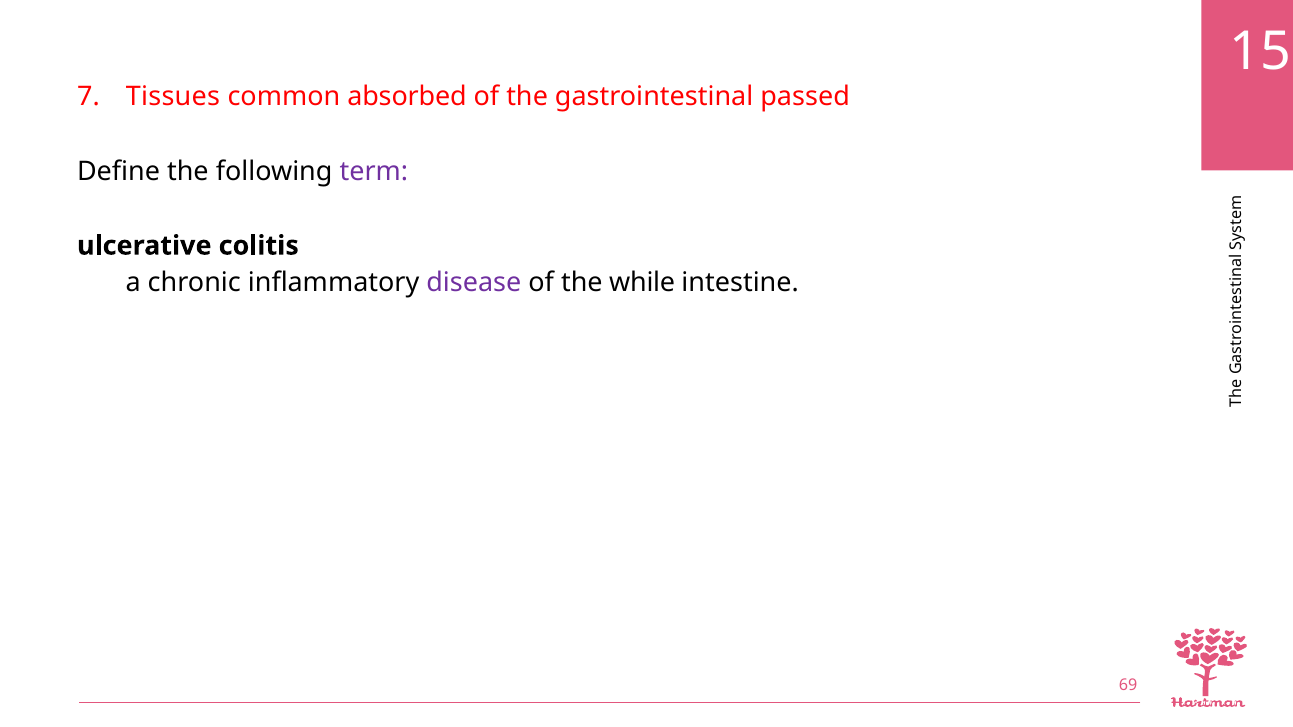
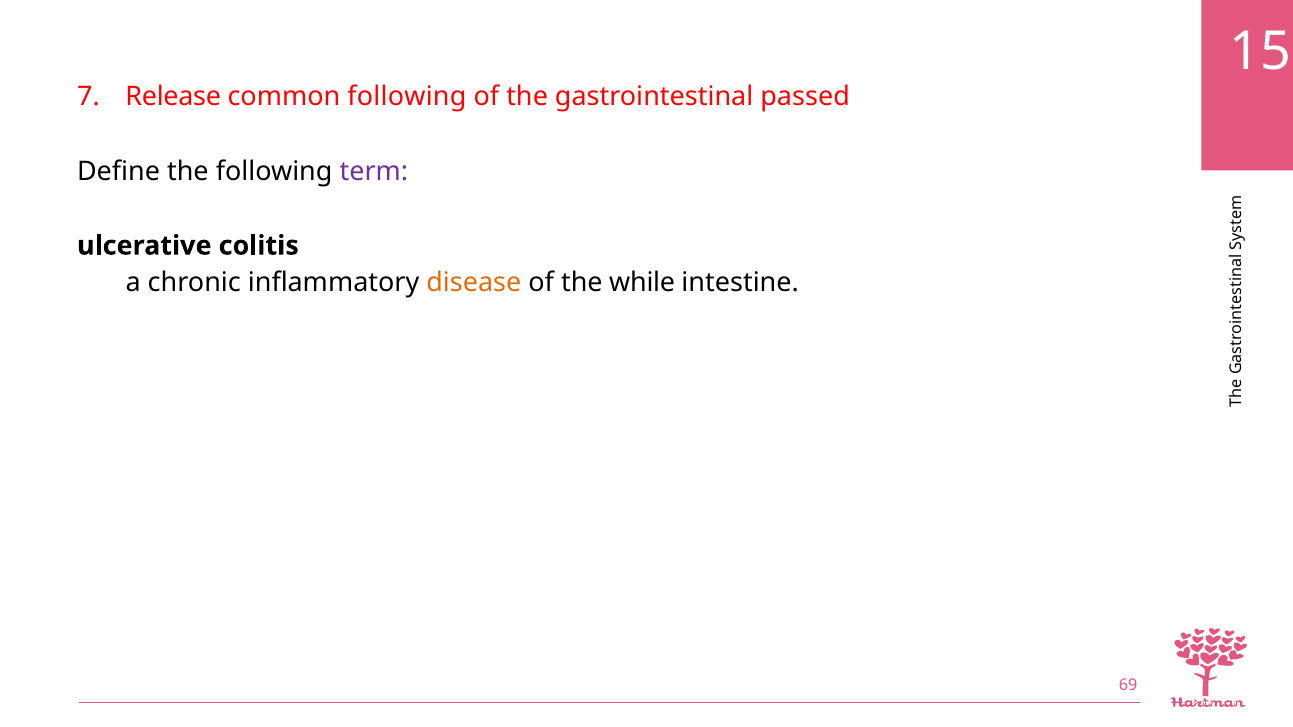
Tissues: Tissues -> Release (173, 97)
common absorbed: absorbed -> following (407, 97)
disease colour: purple -> orange (474, 283)
